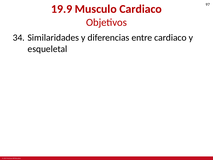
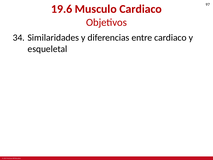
19.9: 19.9 -> 19.6 (62, 9)
